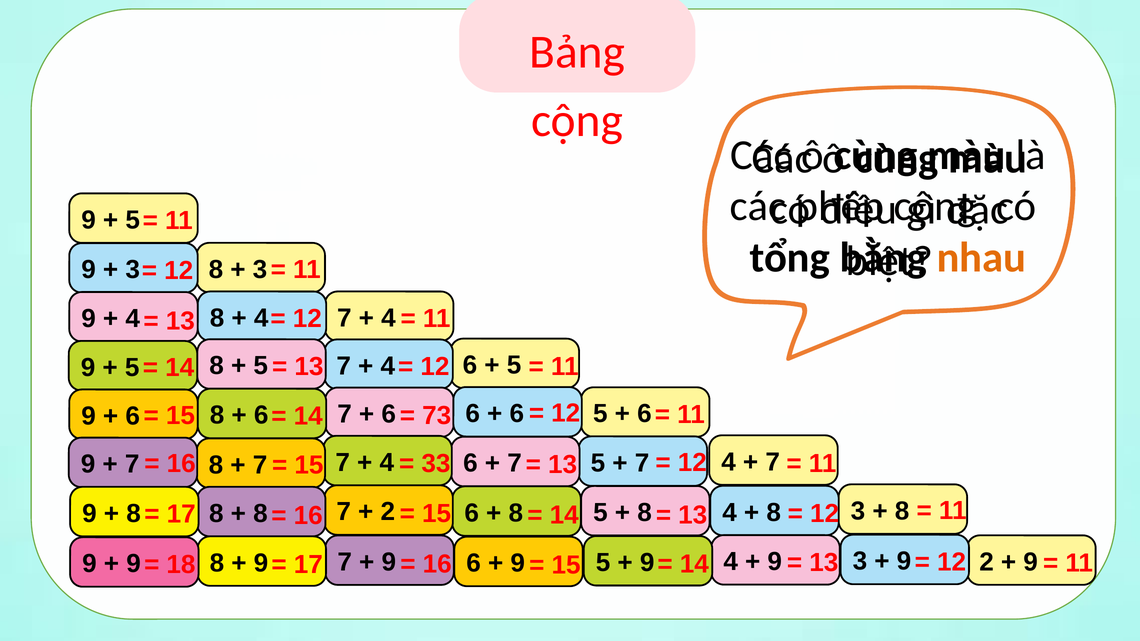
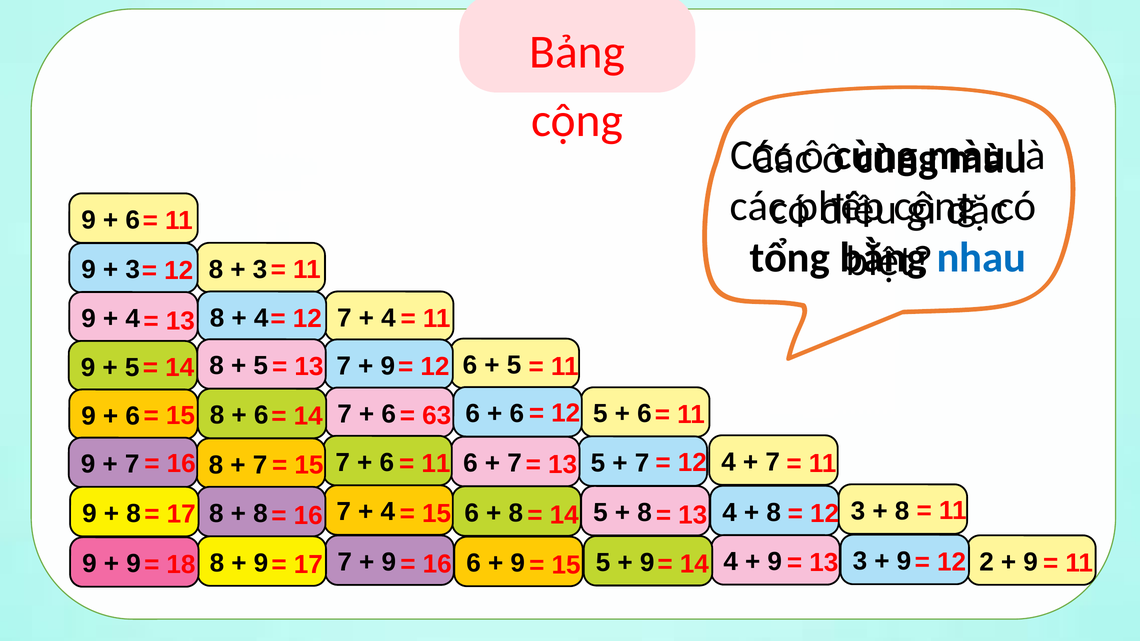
5: 5 -> 6 (133, 220)
nhau colour: orange -> blue (981, 258)
4: 4 -> 9 (388, 366)
73: 73 -> 63 (437, 416)
4: 4 -> 6 (387, 463)
33: 33 -> 11 (436, 464)
2: 2 -> 4 (388, 512)
